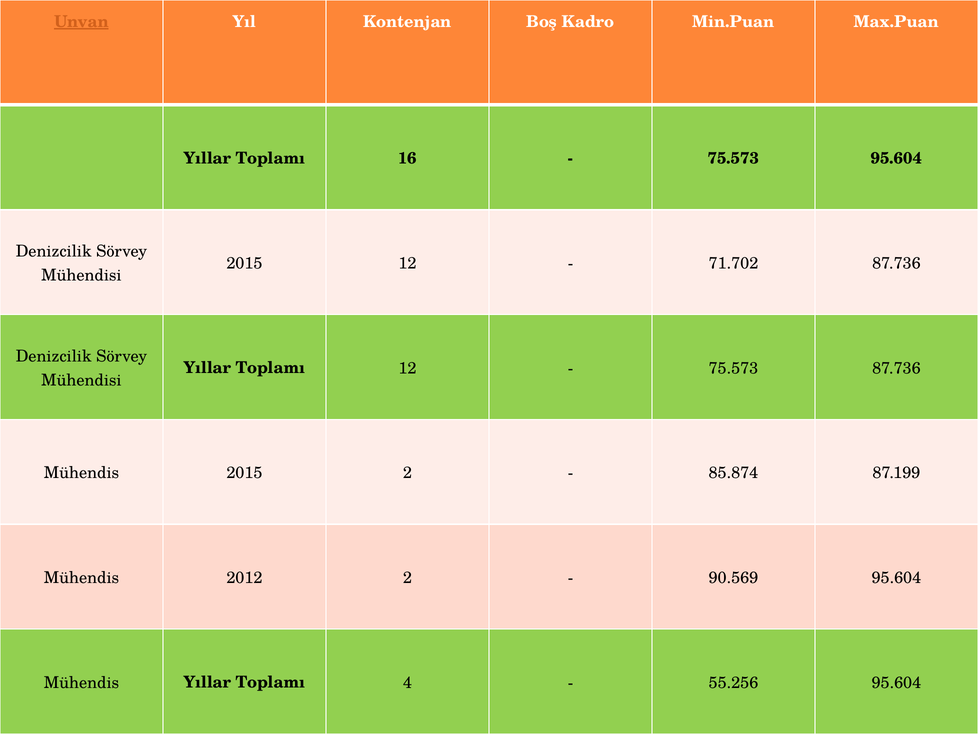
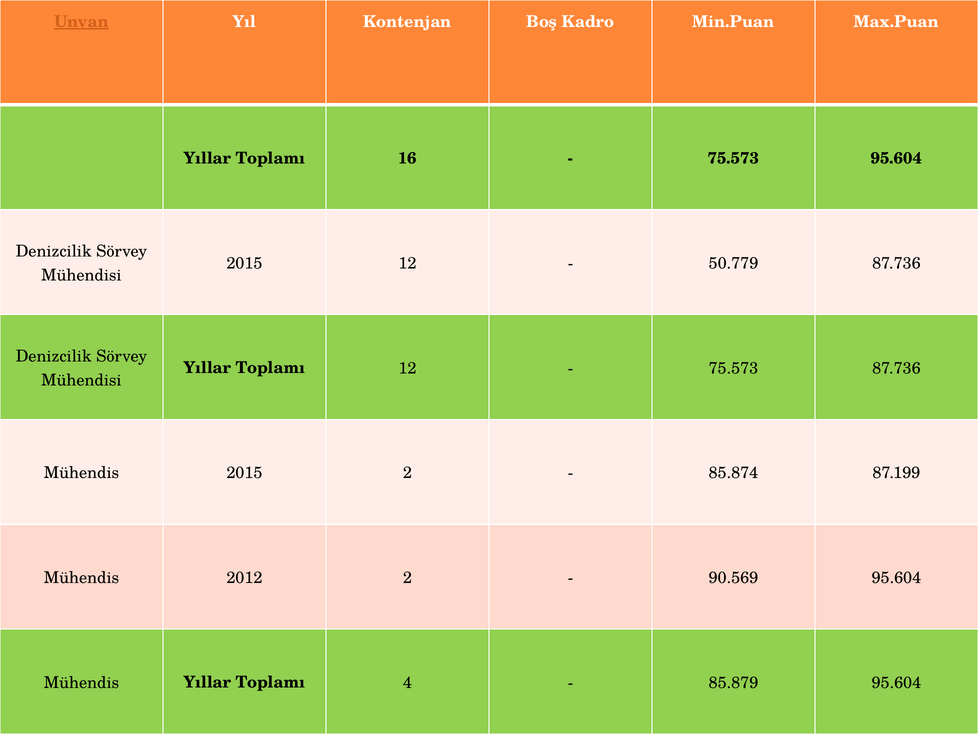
71.702: 71.702 -> 50.779 (733, 263)
55.256: 55.256 -> 85.879 (733, 682)
